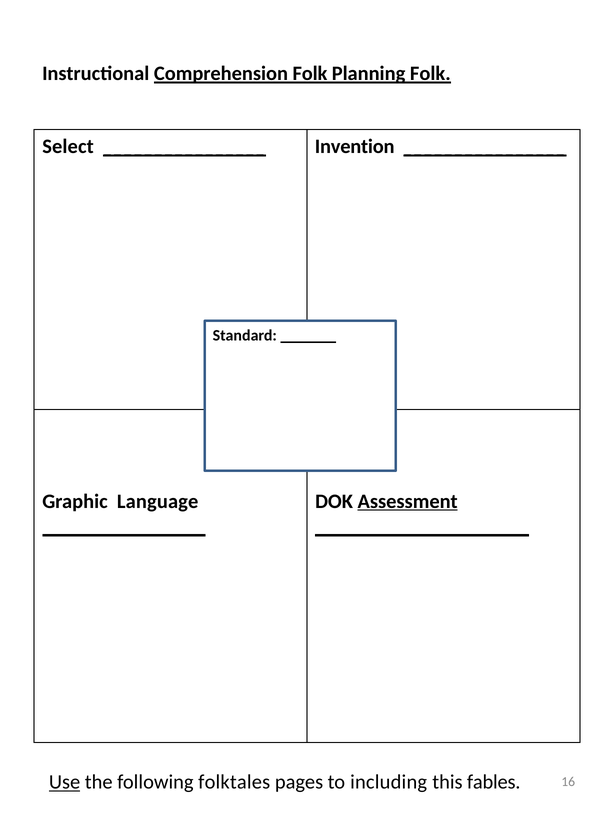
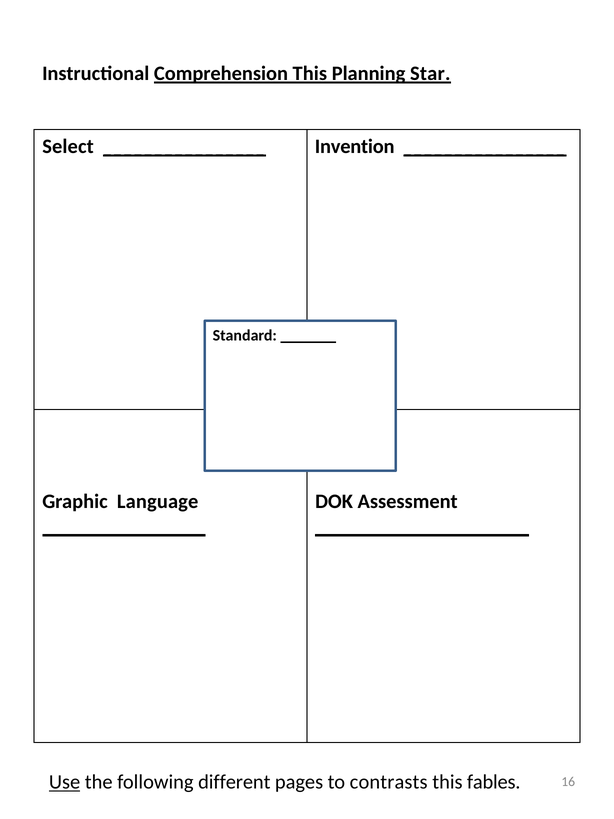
Comprehension Folk: Folk -> This (310, 73)
Planning Folk: Folk -> Star (430, 73)
Assessment underline: present -> none (408, 501)
folktales: folktales -> different (234, 782)
including: including -> contrasts (389, 782)
